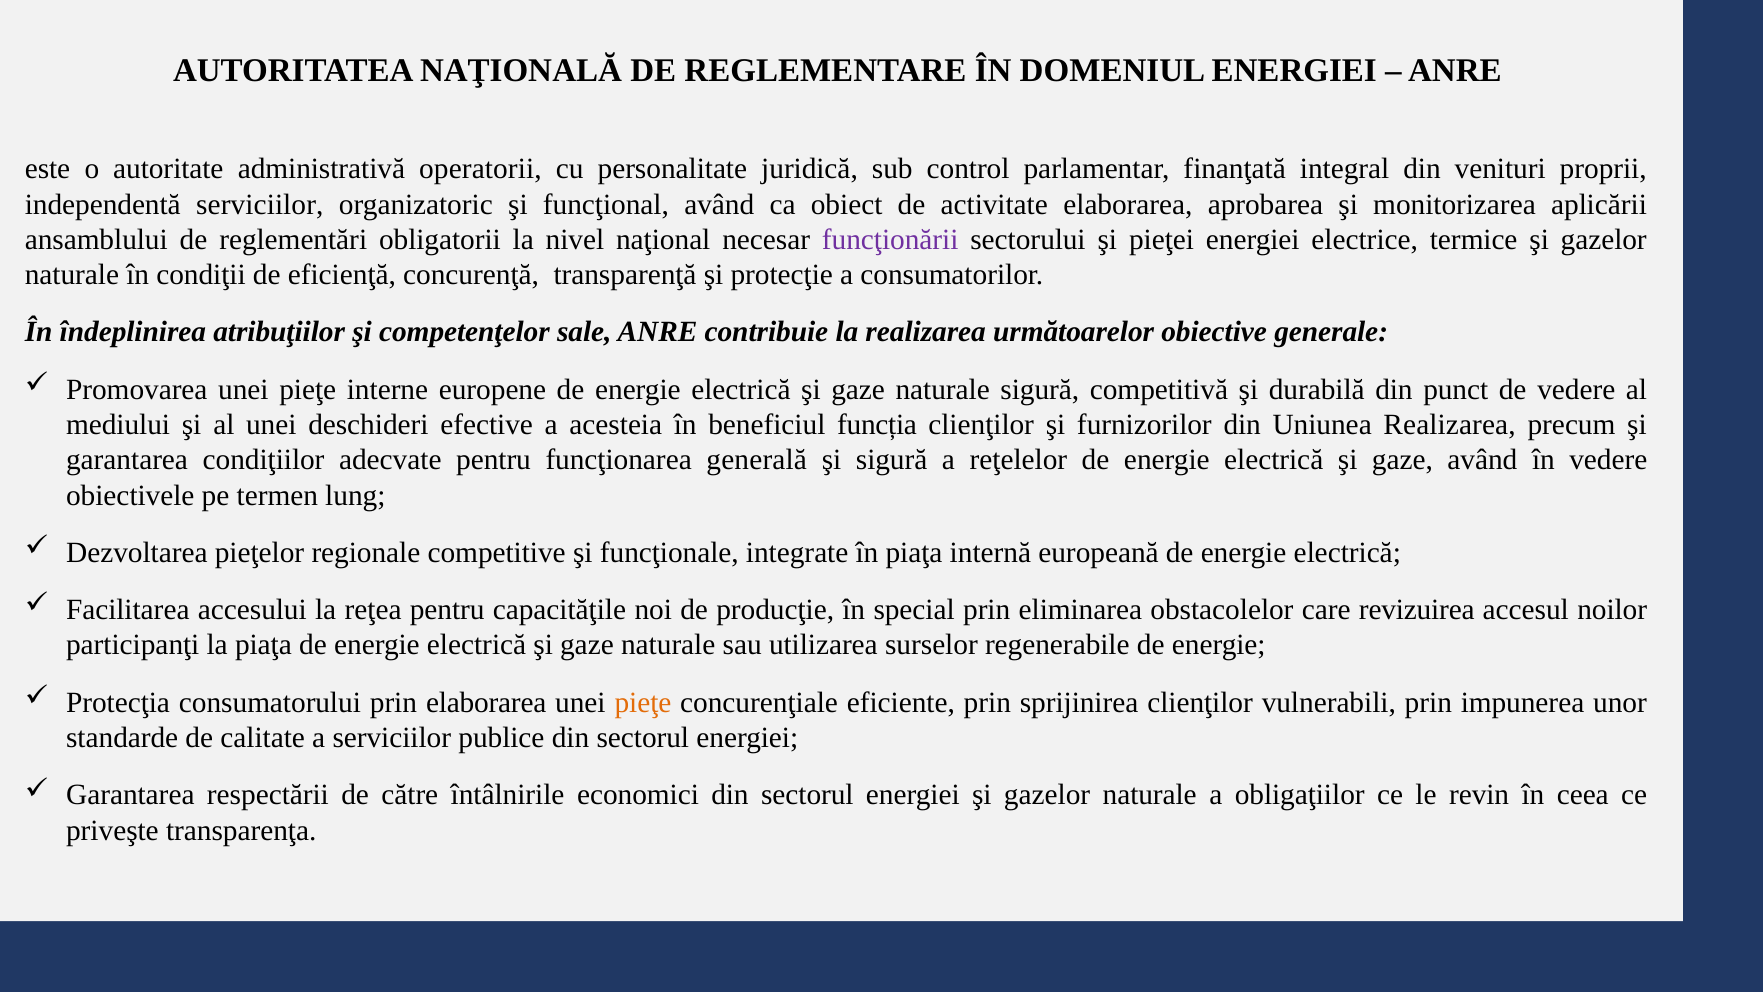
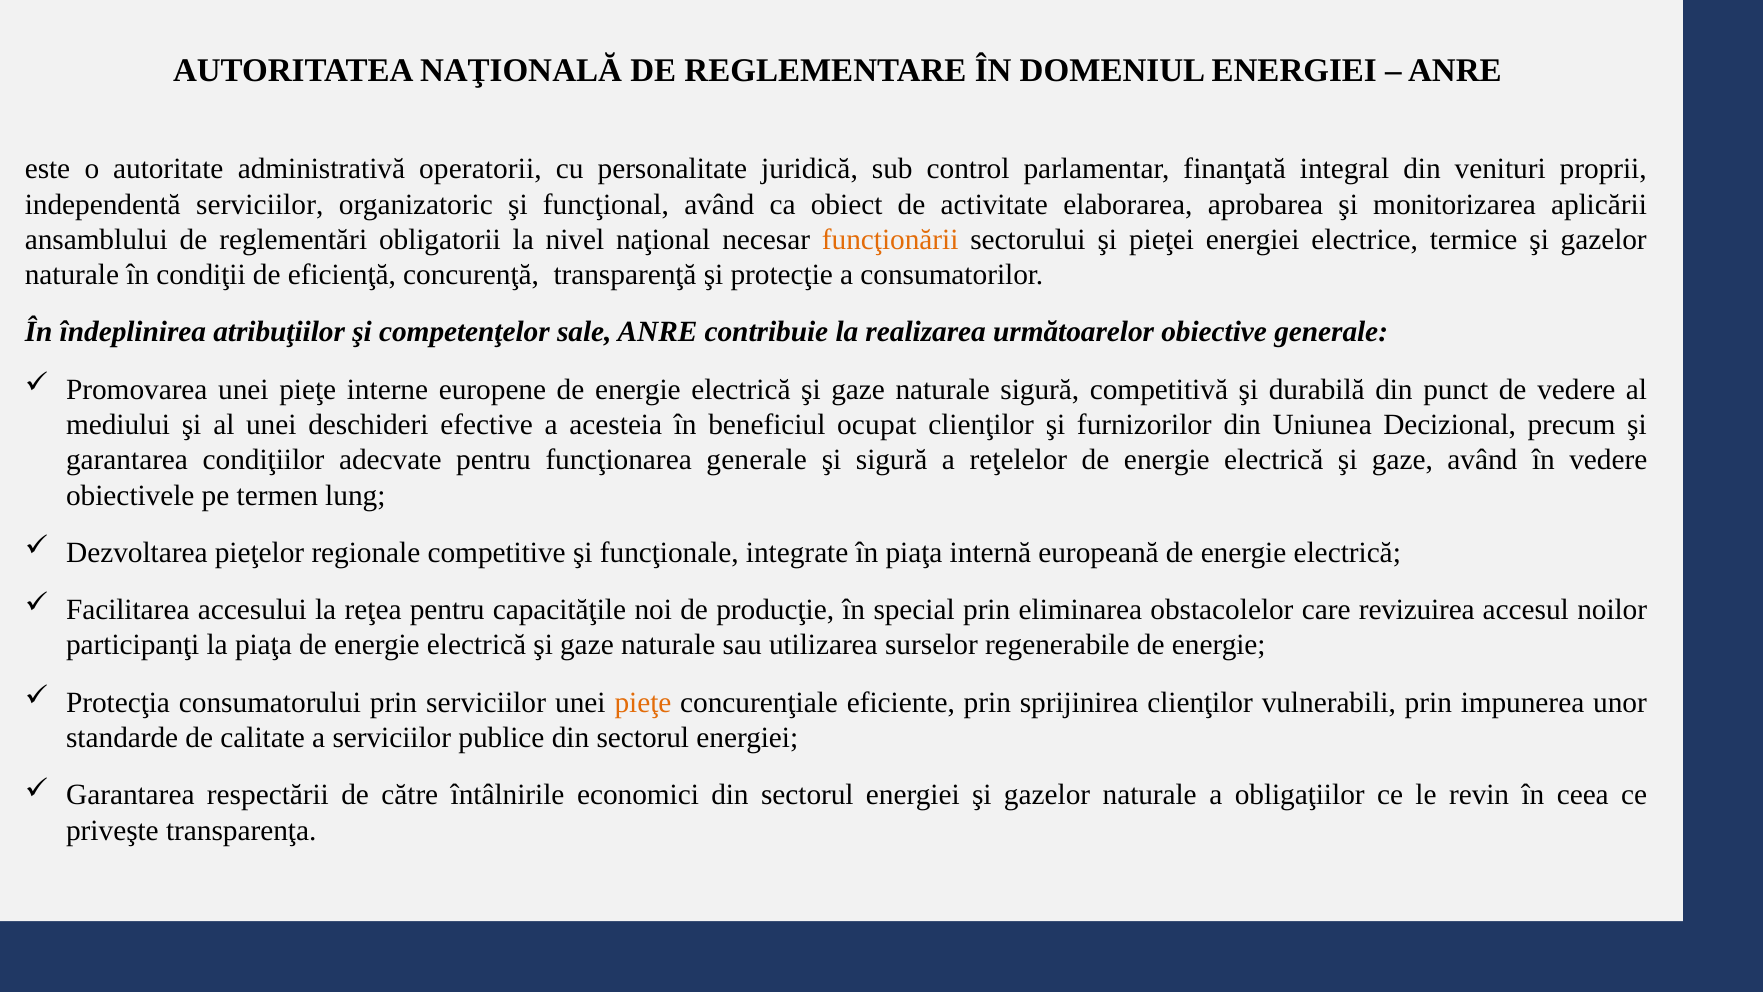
funcţionării colour: purple -> orange (890, 240)
funcția: funcția -> ocupat (877, 425)
Uniunea Realizarea: Realizarea -> Decizional (1450, 425)
funcţionarea generală: generală -> generale (757, 460)
prin elaborarea: elaborarea -> serviciilor (486, 702)
